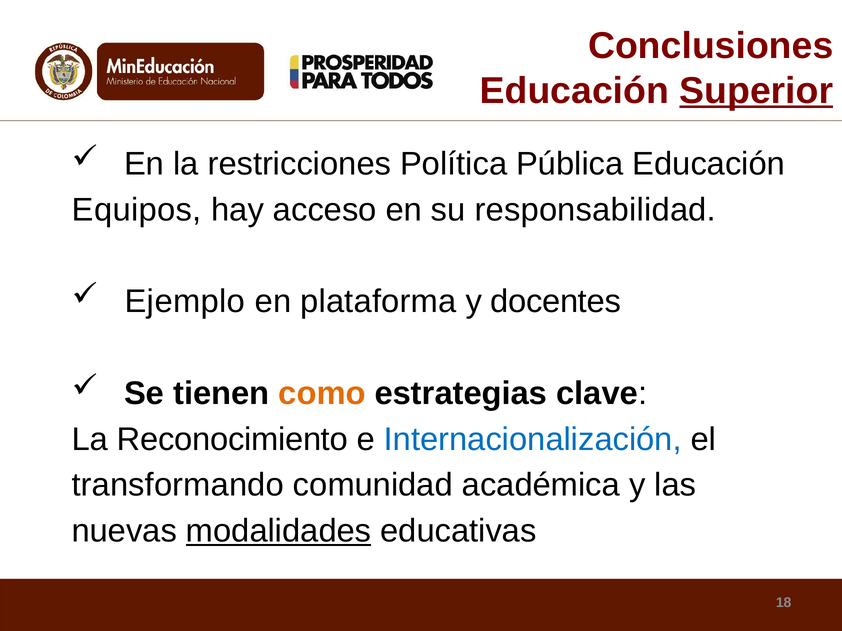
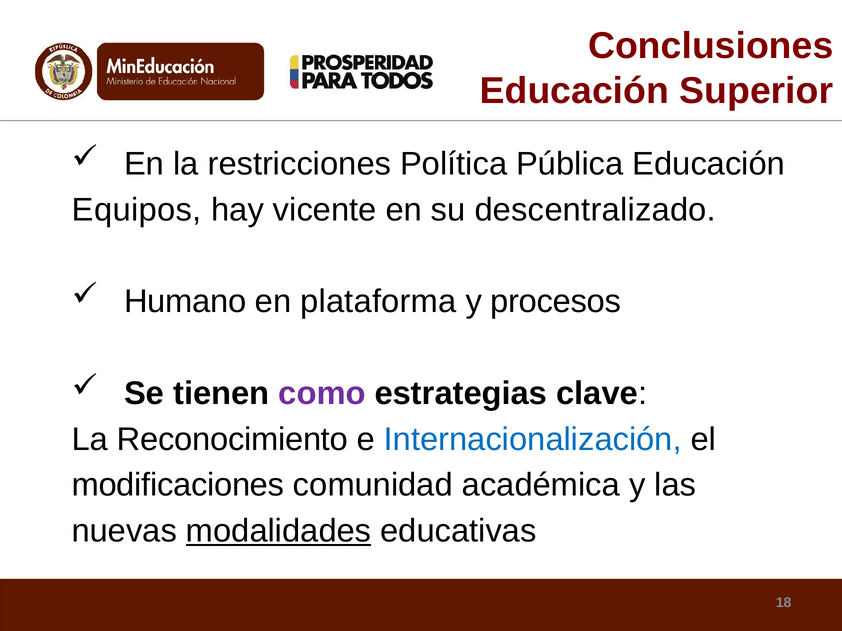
Superior underline: present -> none (756, 91)
acceso: acceso -> vicente (325, 210)
responsabilidad: responsabilidad -> descentralizado (595, 210)
Ejemplo: Ejemplo -> Humano (185, 302)
docentes: docentes -> procesos (556, 302)
como colour: orange -> purple (322, 394)
transformando: transformando -> modificaciones (178, 485)
